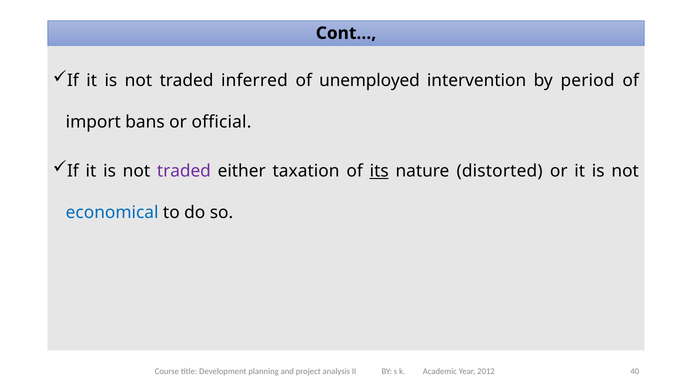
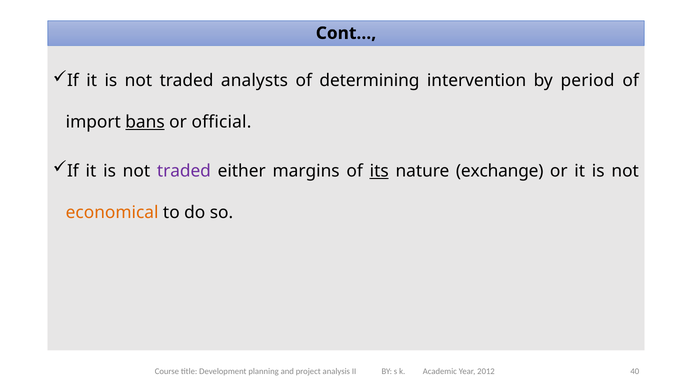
inferred: inferred -> analysts (254, 81)
unemployed: unemployed -> determining (369, 81)
bans underline: none -> present (145, 122)
taxation: taxation -> margins (306, 171)
distorted: distorted -> exchange (500, 171)
economical colour: blue -> orange (112, 213)
